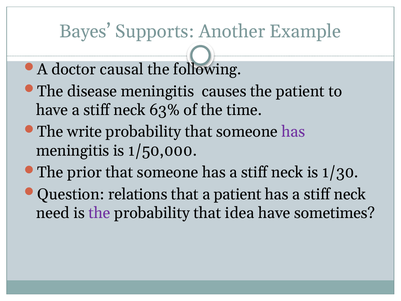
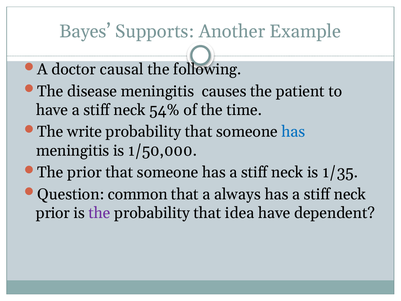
63%: 63% -> 54% (165, 110)
has colour: purple -> blue (293, 132)
1/30: 1/30 -> 1/35 (340, 172)
relations: relations -> common (138, 194)
a patient: patient -> always (237, 194)
need: need -> prior (53, 213)
sometimes: sometimes -> dependent (335, 213)
